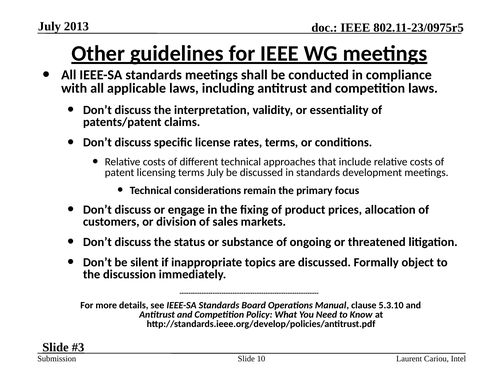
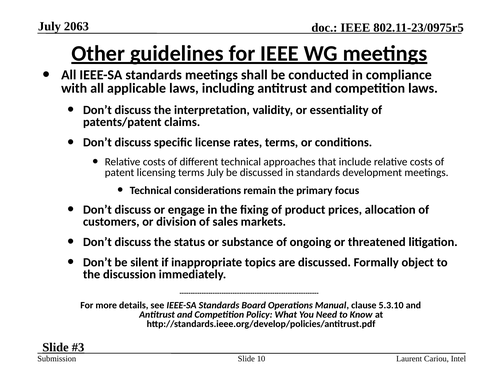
2013: 2013 -> 2063 (76, 26)
